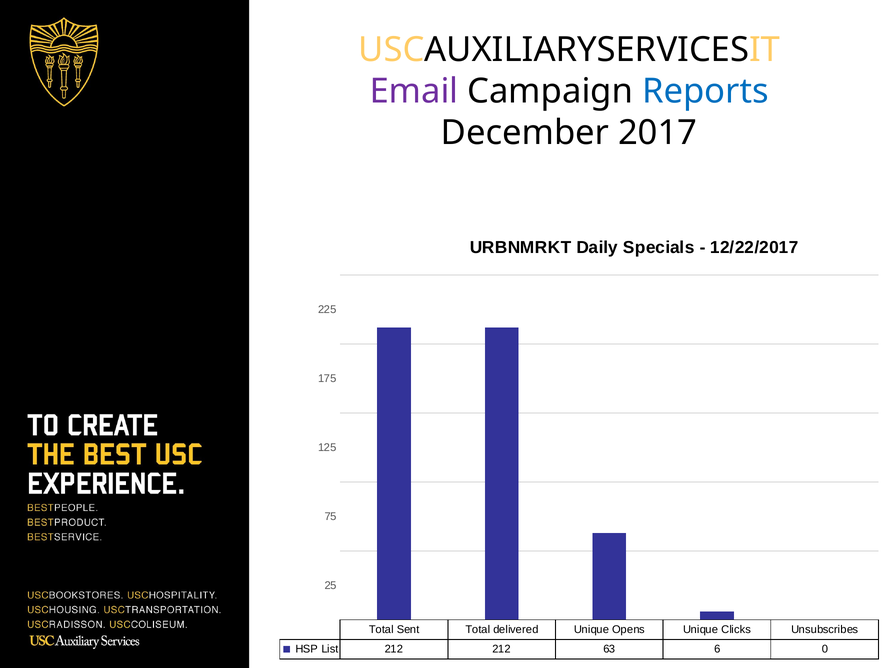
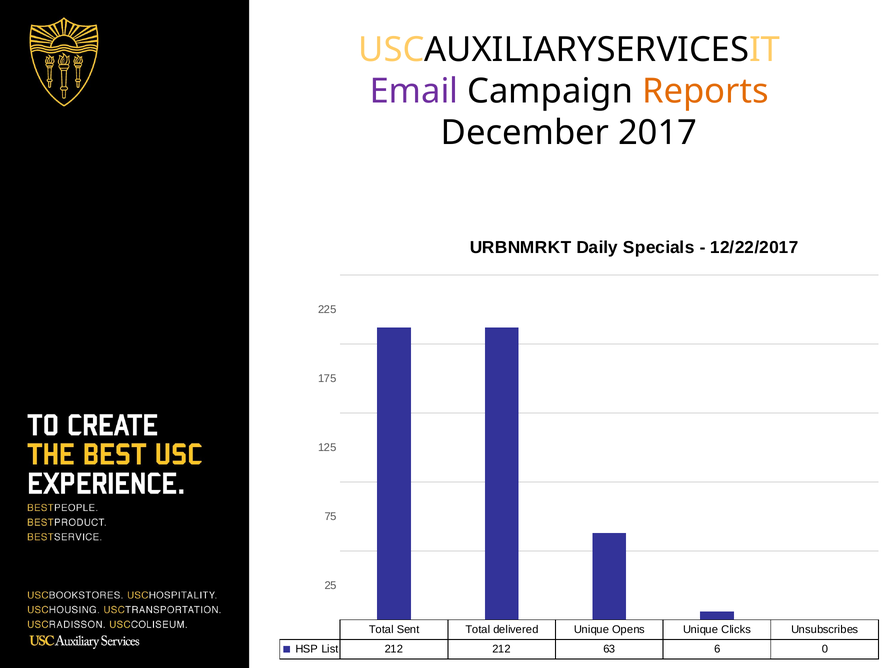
Reports colour: blue -> orange (705, 91)
